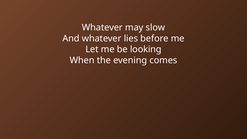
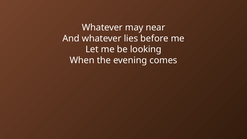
slow: slow -> near (155, 28)
